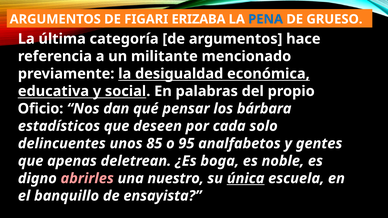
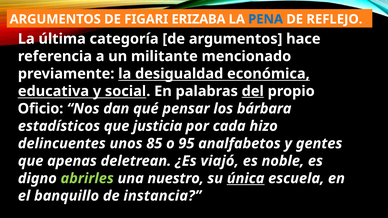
GRUESO: GRUESO -> REFLEJO (334, 19)
del underline: none -> present (253, 91)
deseen: deseen -> justicia (158, 126)
solo: solo -> hizo (264, 126)
boga: boga -> viajó (220, 161)
abrirles colour: pink -> light green (87, 179)
ensayista: ensayista -> instancia (162, 196)
